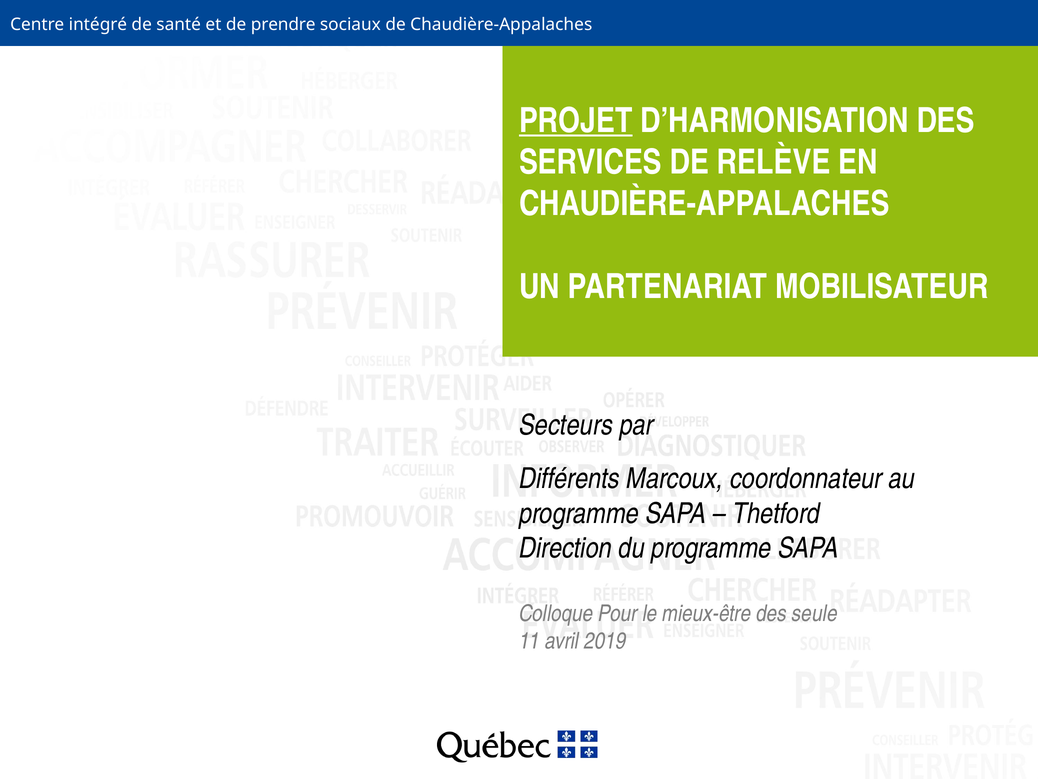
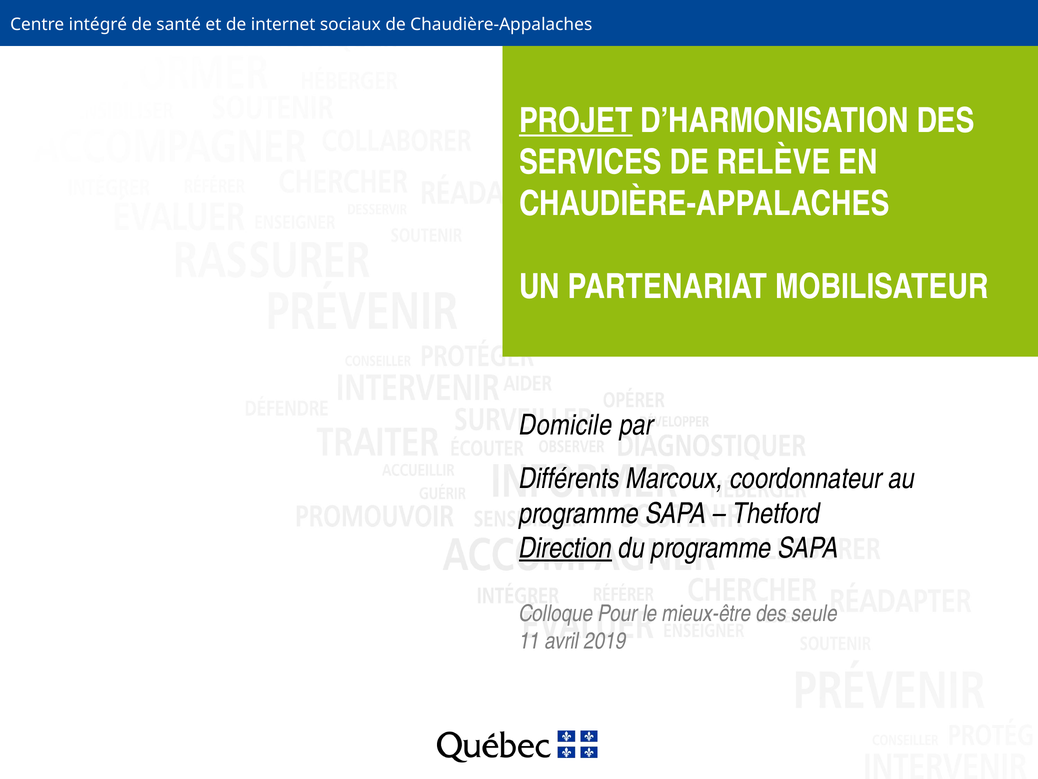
prendre: prendre -> internet (283, 25)
Secteurs: Secteurs -> Domicile (566, 425)
Direction underline: none -> present (565, 548)
